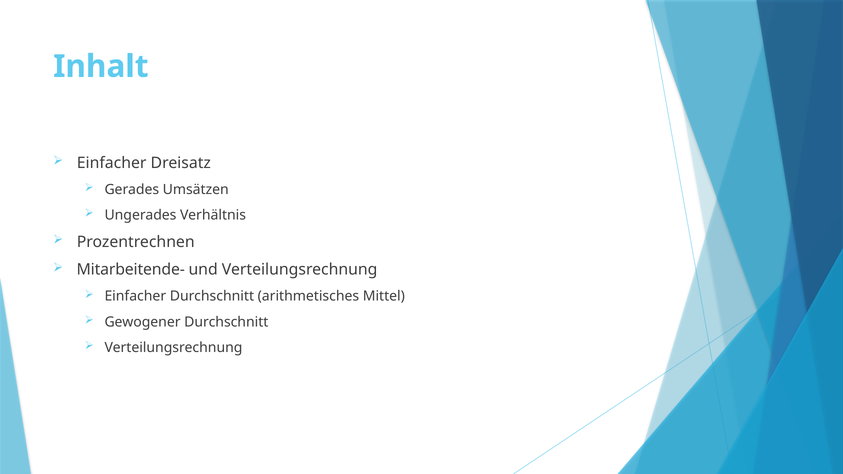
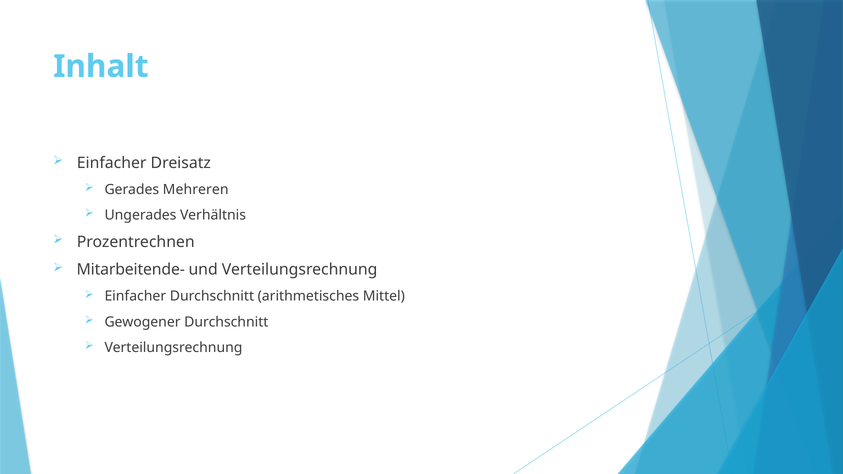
Umsätzen: Umsätzen -> Mehreren (196, 190)
